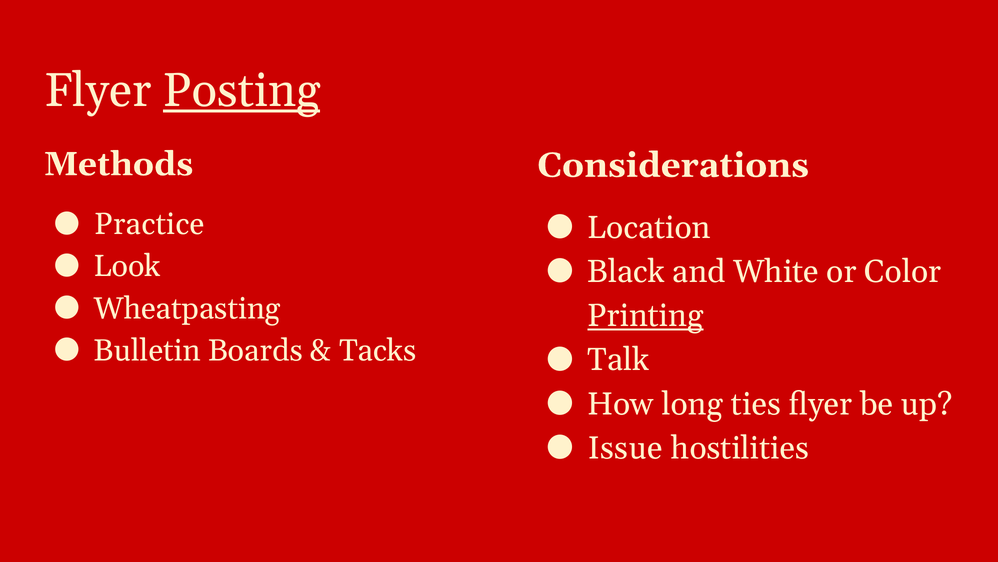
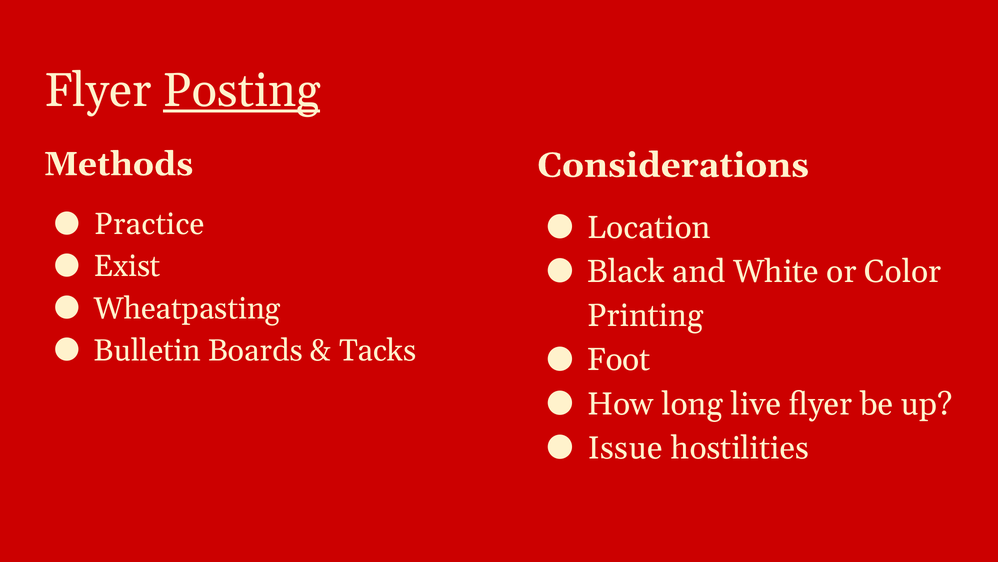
Look: Look -> Exist (127, 266)
Printing underline: present -> none (645, 315)
Talk: Talk -> Foot (619, 360)
ties: ties -> live (756, 404)
